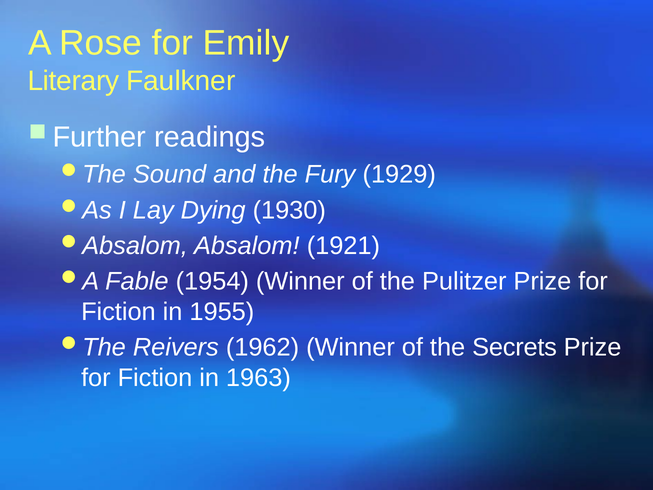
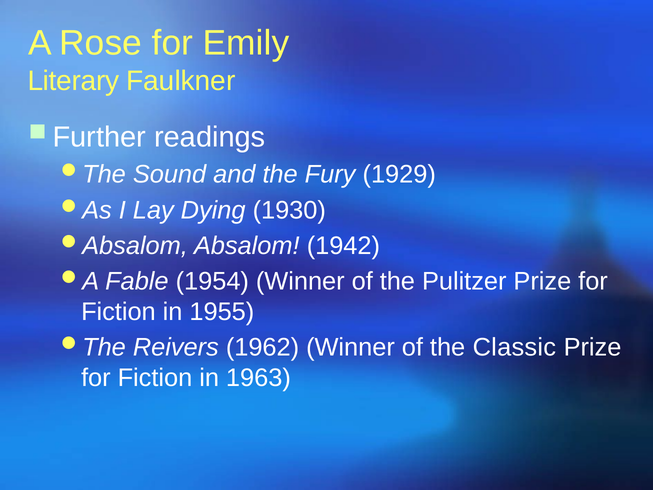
1921: 1921 -> 1942 (343, 246)
Secrets: Secrets -> Classic (514, 347)
